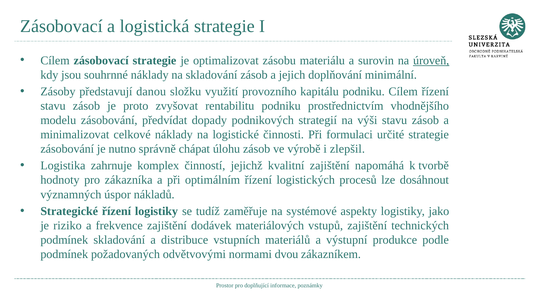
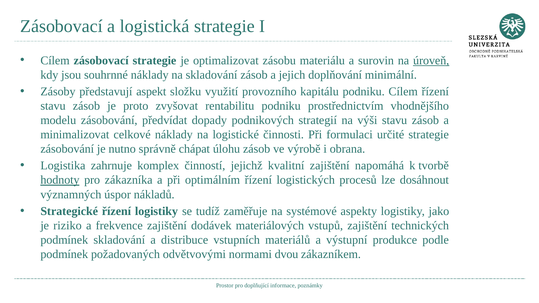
danou: danou -> aspekt (151, 92)
zlepšil: zlepšil -> obrana (347, 149)
hodnoty underline: none -> present (60, 180)
